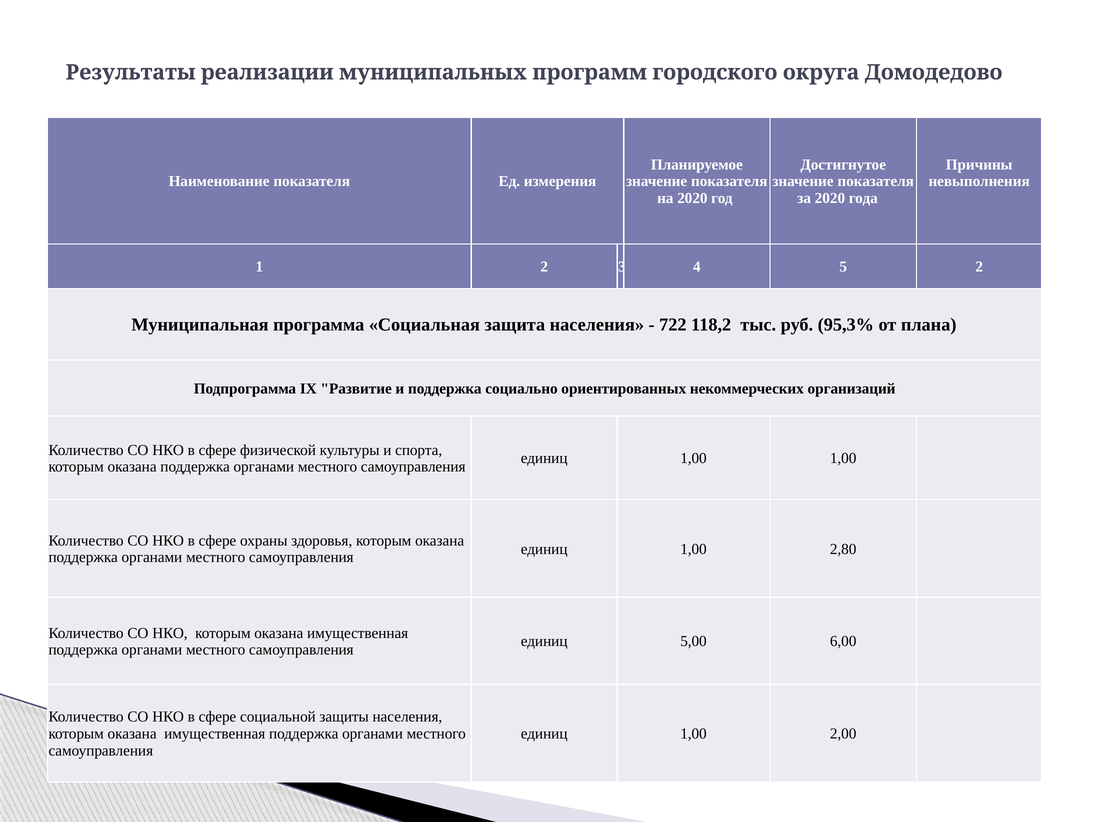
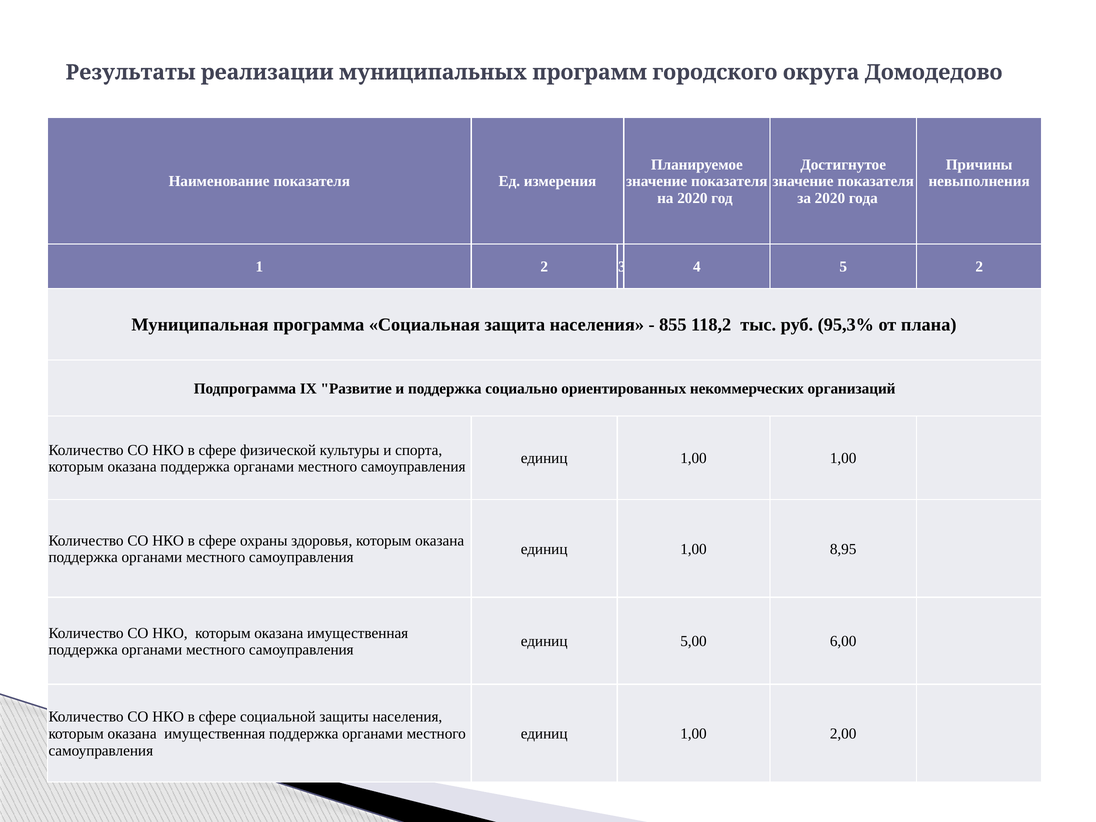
722: 722 -> 855 (673, 325)
2,80: 2,80 -> 8,95 (843, 549)
